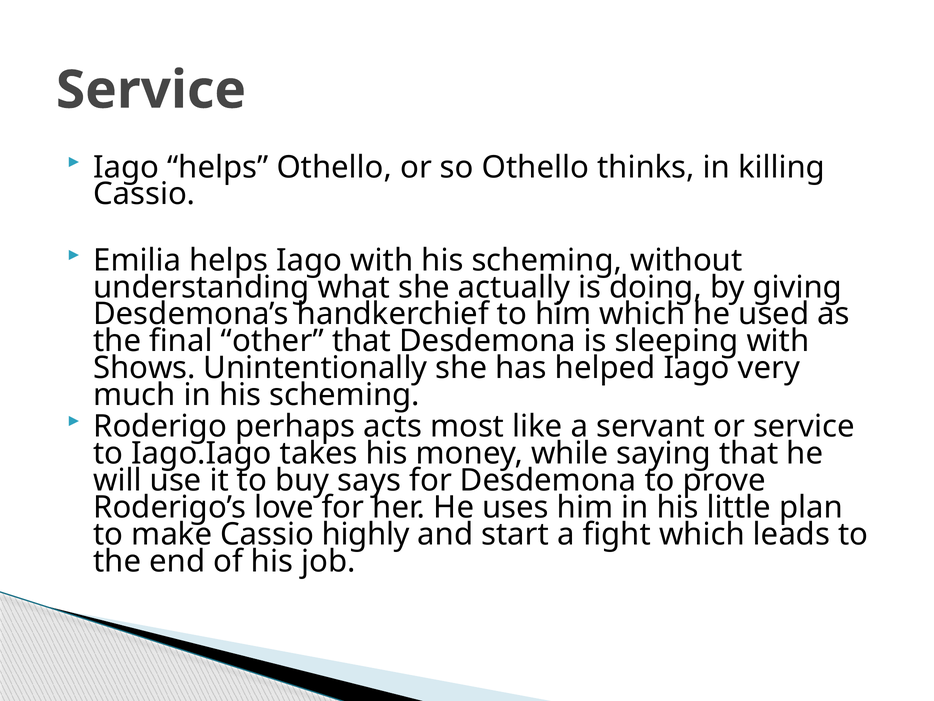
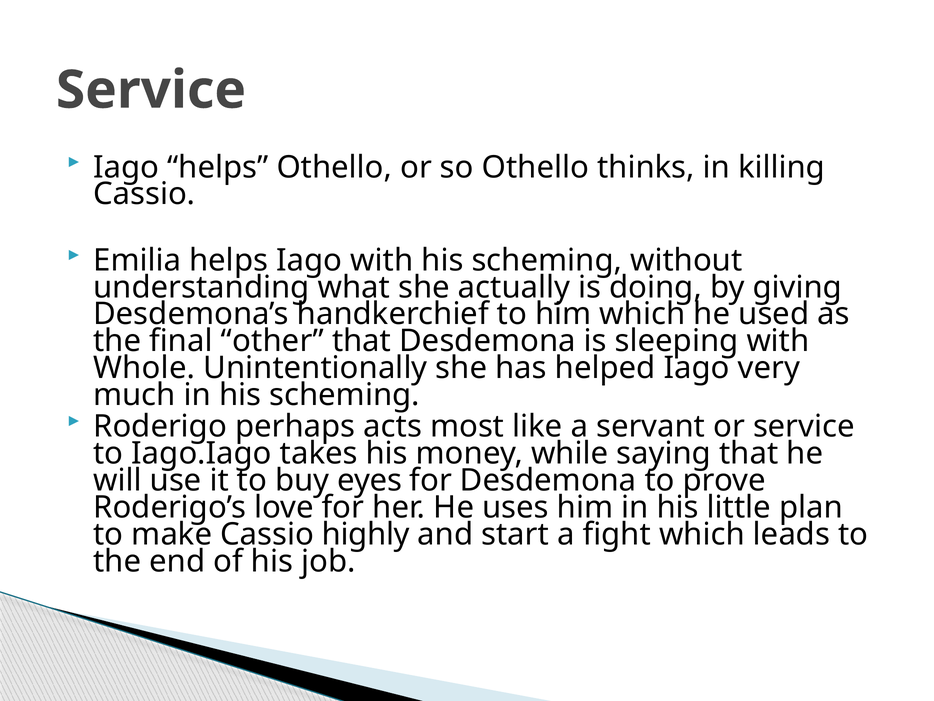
Shows: Shows -> Whole (144, 368)
says: says -> eyes (370, 480)
